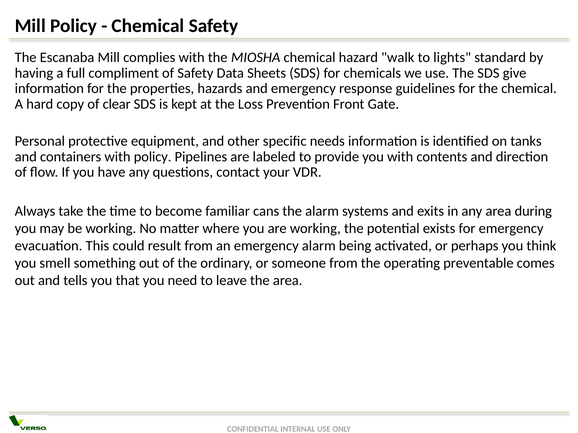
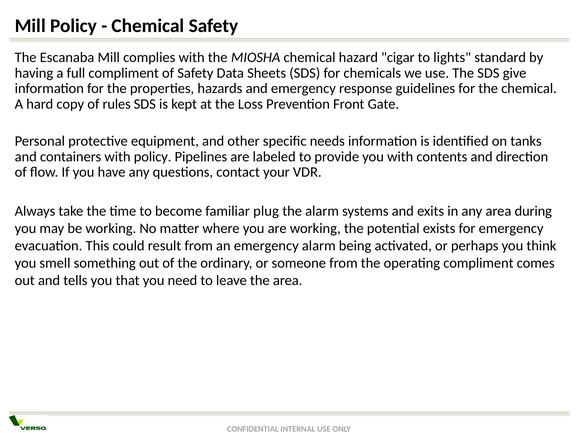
walk: walk -> cigar (398, 57)
clear: clear -> rules (117, 104)
cans: cans -> plug (266, 211)
operating preventable: preventable -> compliment (478, 263)
